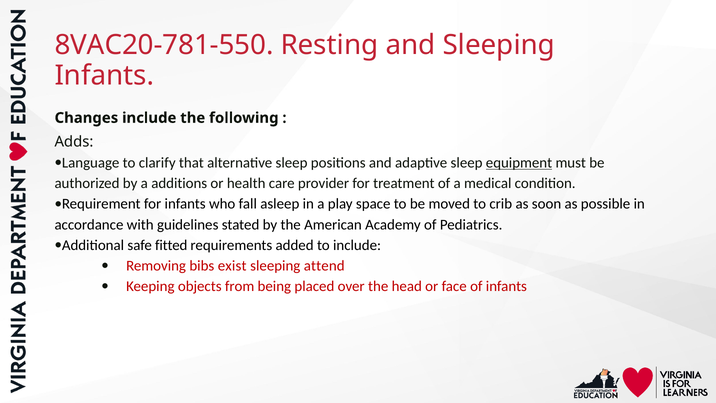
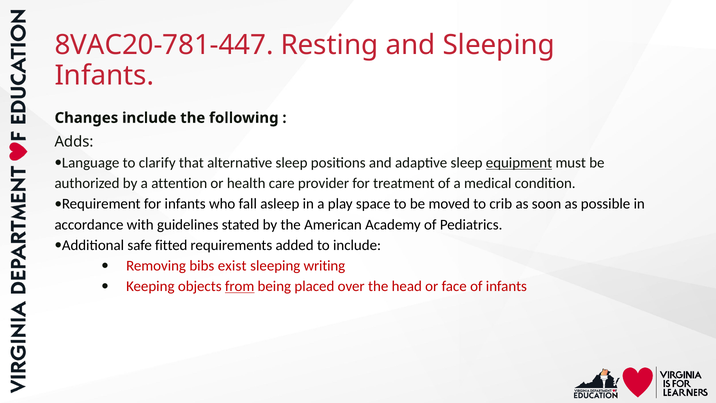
8VAC20-781-550: 8VAC20-781-550 -> 8VAC20-781-447 (164, 45)
additions: additions -> attention (179, 183)
attend: attend -> writing (324, 266)
from underline: none -> present (240, 286)
